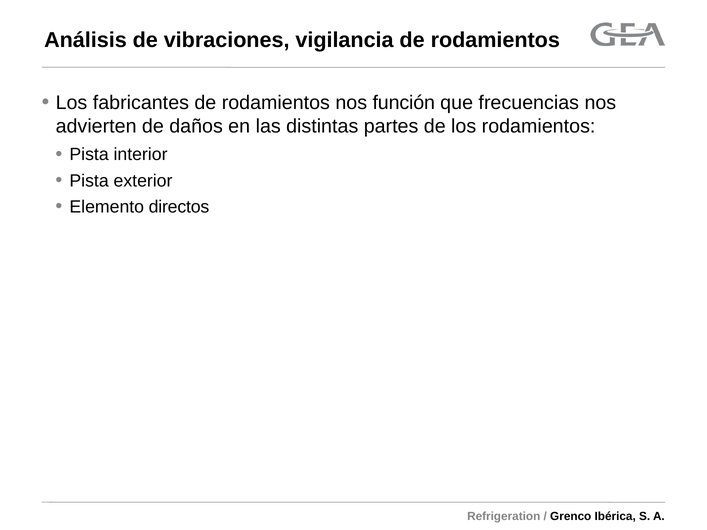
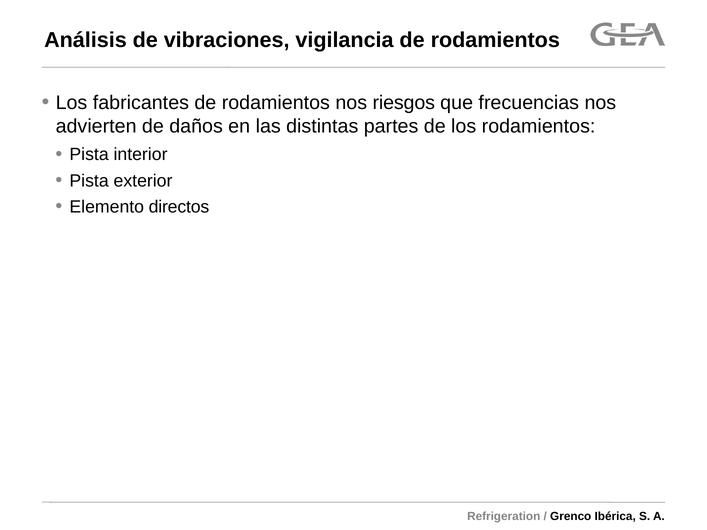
función: función -> riesgos (404, 103)
